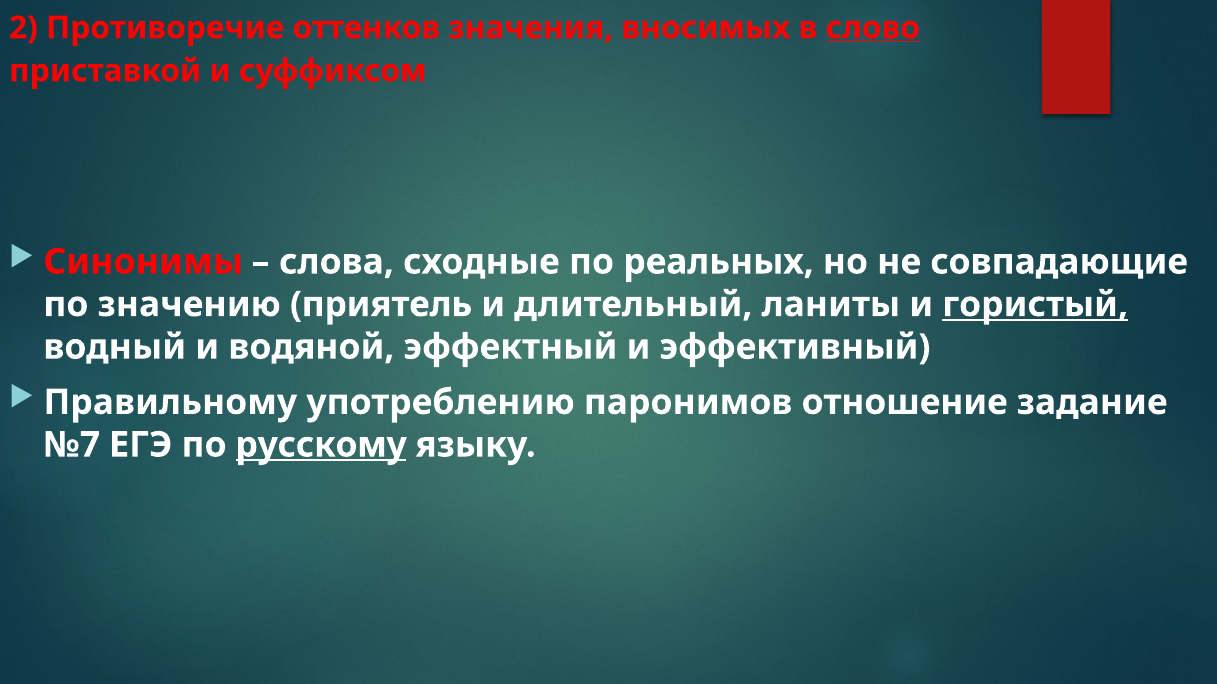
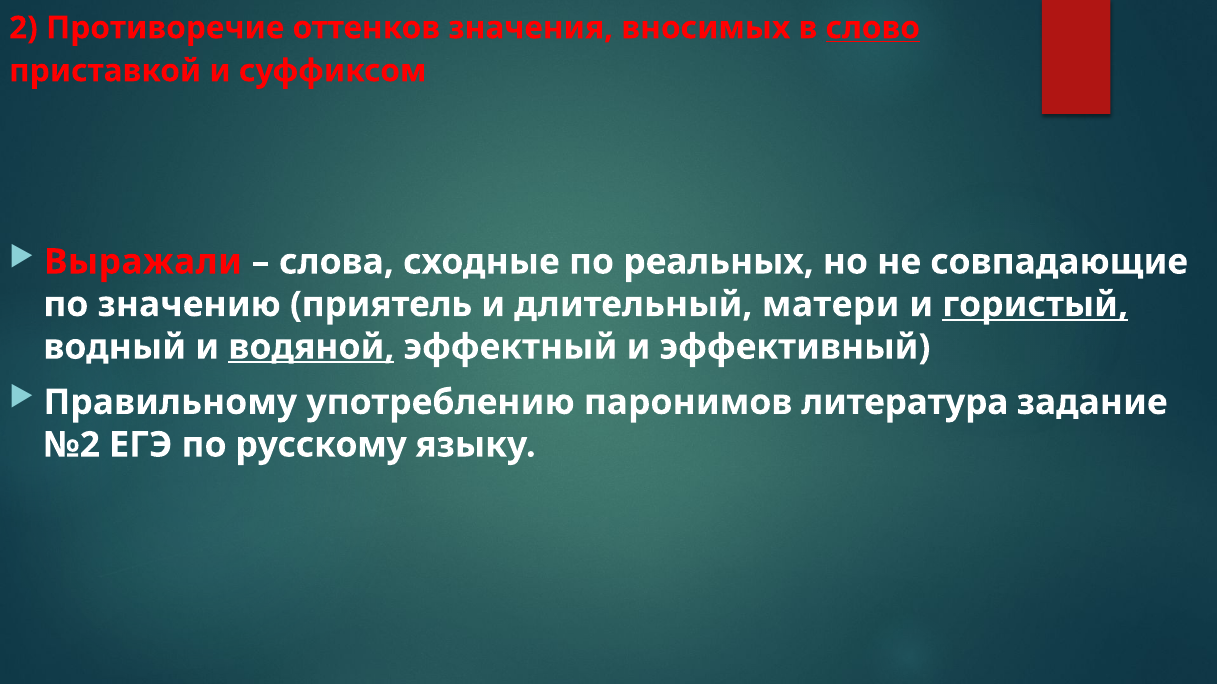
Синонимы: Синонимы -> Выражали (143, 262)
ланиты: ланиты -> матери (831, 305)
водяной underline: none -> present (311, 347)
отношение: отношение -> литература (905, 403)
№7: №7 -> №2 (72, 445)
русскому underline: present -> none (321, 445)
